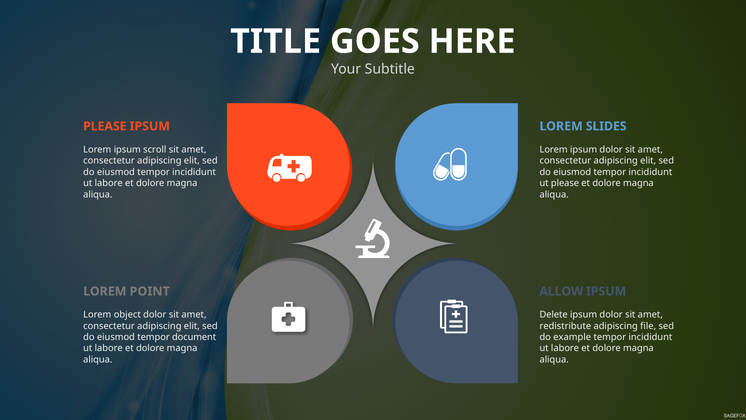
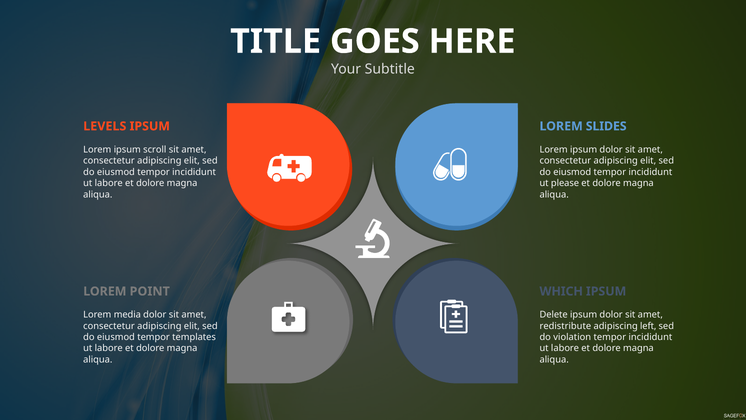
PLEASE: PLEASE -> LEVELS (105, 126)
ALLOW: ALLOW -> WHICH (561, 291)
object: object -> media (127, 315)
file: file -> left (648, 326)
document: document -> templates (194, 337)
example: example -> violation (572, 337)
